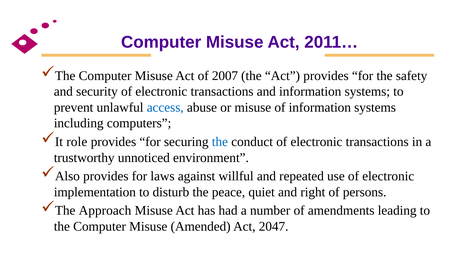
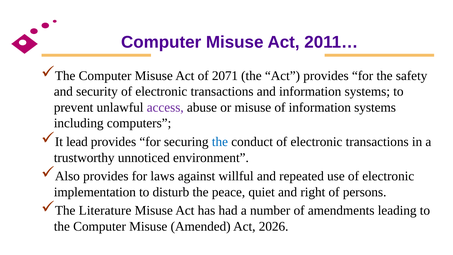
2007: 2007 -> 2071 (225, 76)
access colour: blue -> purple (165, 107)
role: role -> lead (77, 142)
Approach: Approach -> Literature (105, 210)
2047: 2047 -> 2026 (274, 226)
